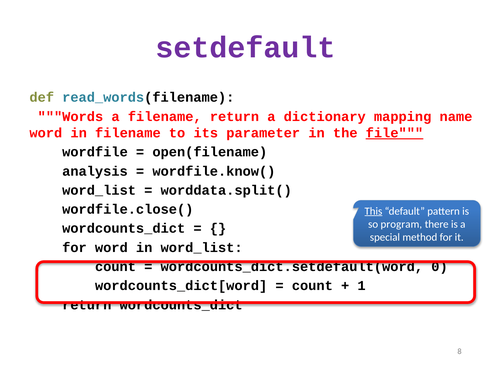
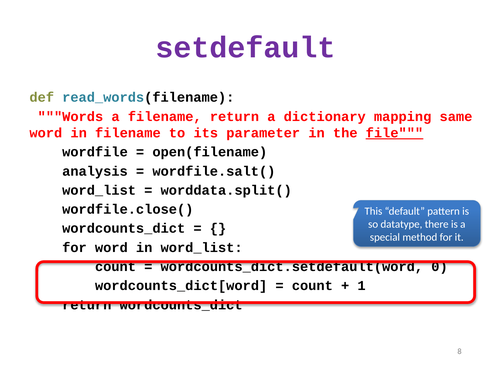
name: name -> same (456, 117)
wordfile.know(: wordfile.know( -> wordfile.salt( (214, 171)
This underline: present -> none (373, 211)
program: program -> datatype (401, 224)
